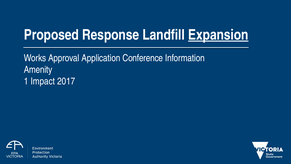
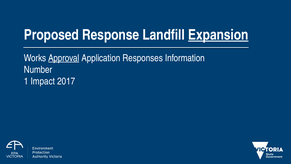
Approval underline: none -> present (64, 58)
Conference: Conference -> Responses (143, 58)
Amenity: Amenity -> Number (38, 70)
